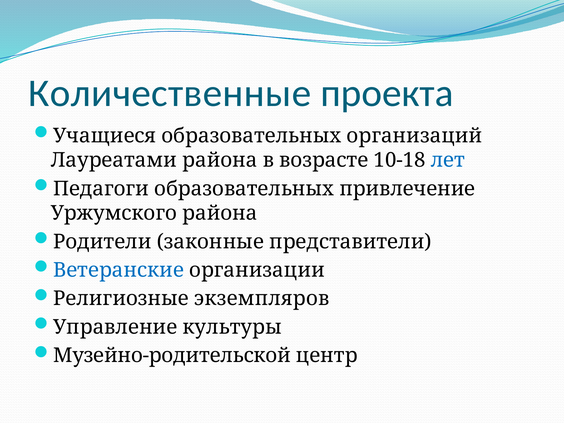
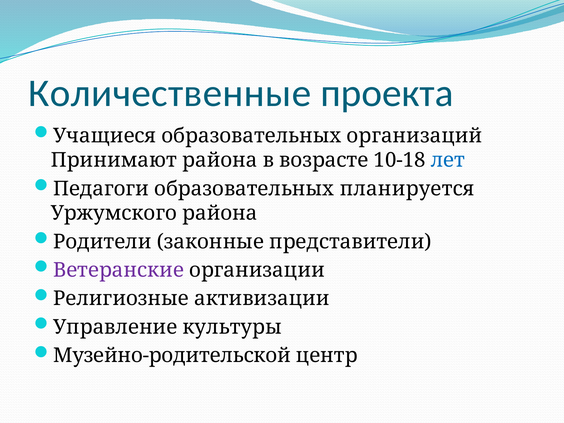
Лауреатами: Лауреатами -> Принимают (114, 160)
привлечение: привлечение -> планируется (407, 189)
Ветеранские colour: blue -> purple (119, 270)
экземпляров: экземпляров -> активизации (262, 299)
